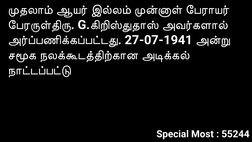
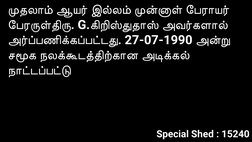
27-07-1941: 27-07-1941 -> 27-07-1990 (159, 40)
Most: Most -> Shed (202, 134)
55244: 55244 -> 15240 (235, 134)
